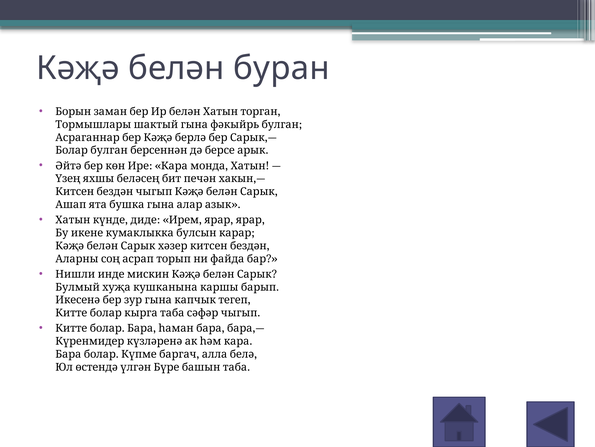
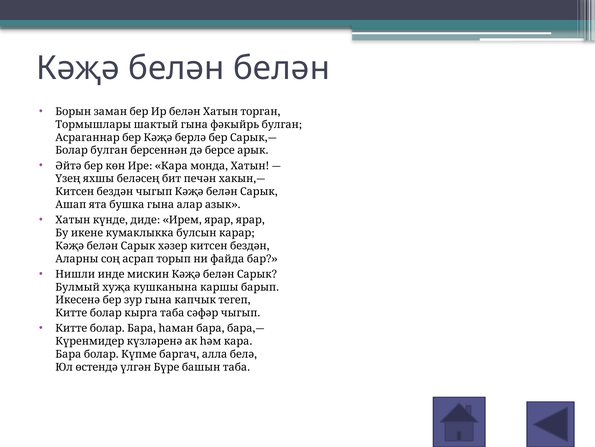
белән буран: буран -> белән (282, 68)
